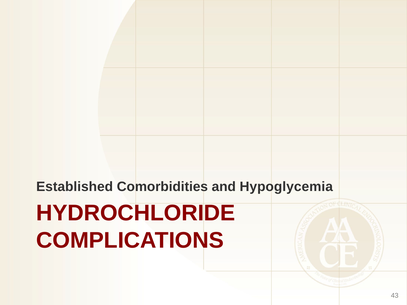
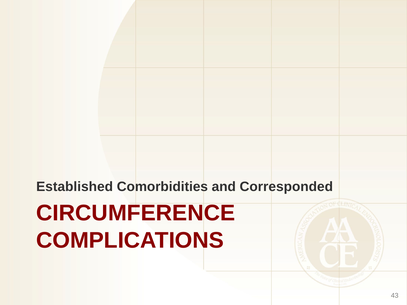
Hypoglycemia: Hypoglycemia -> Corresponded (286, 187)
HYDROCHLORIDE: HYDROCHLORIDE -> CIRCUMFERENCE (136, 213)
